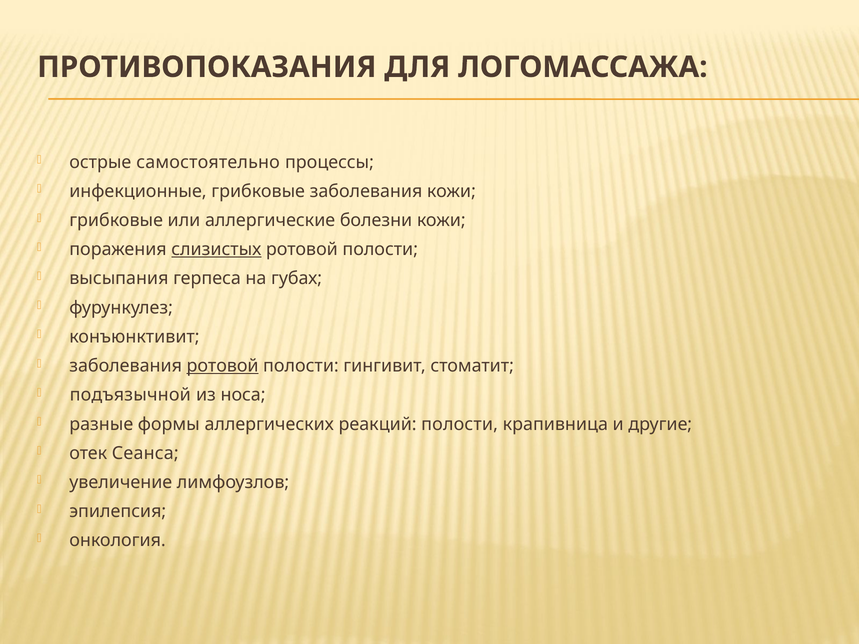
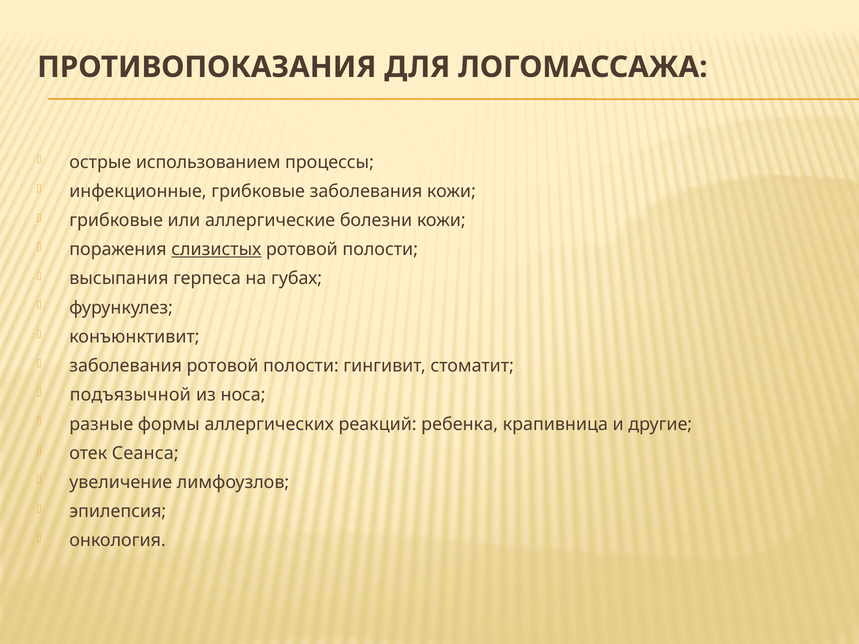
самостоятельно: самостоятельно -> использованием (208, 162)
ротовой underline: present -> none (223, 366)
реакций полости: полости -> ребенка (460, 424)
